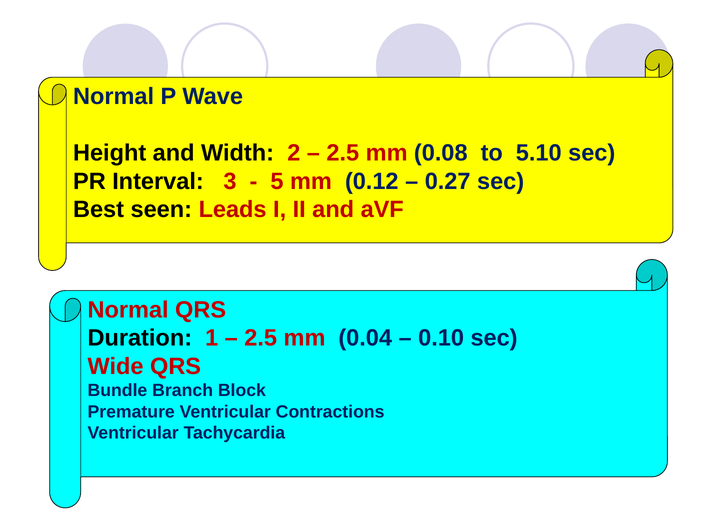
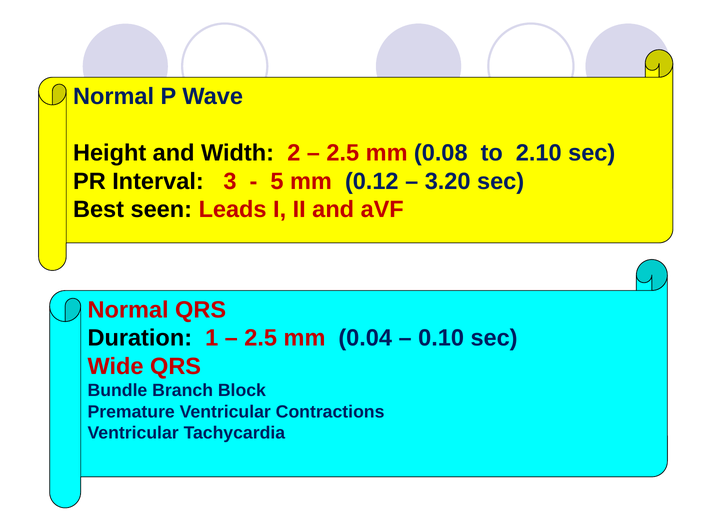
5.10: 5.10 -> 2.10 (539, 153)
0.27: 0.27 -> 3.20 (448, 181)
